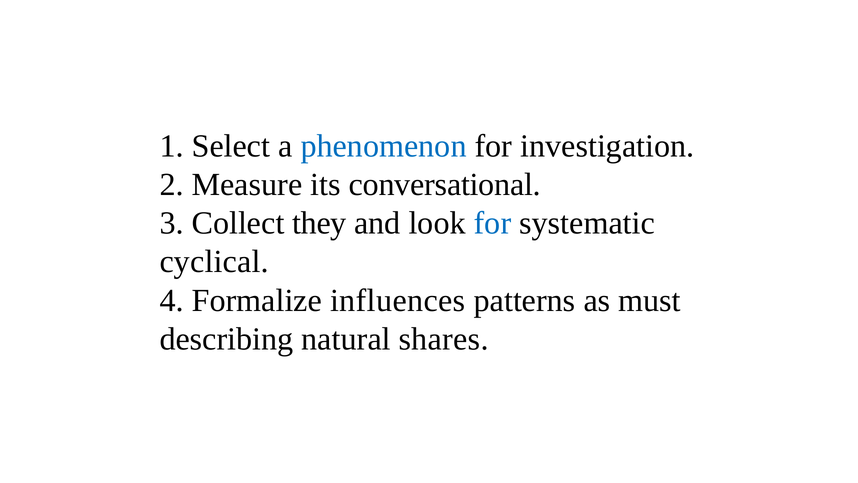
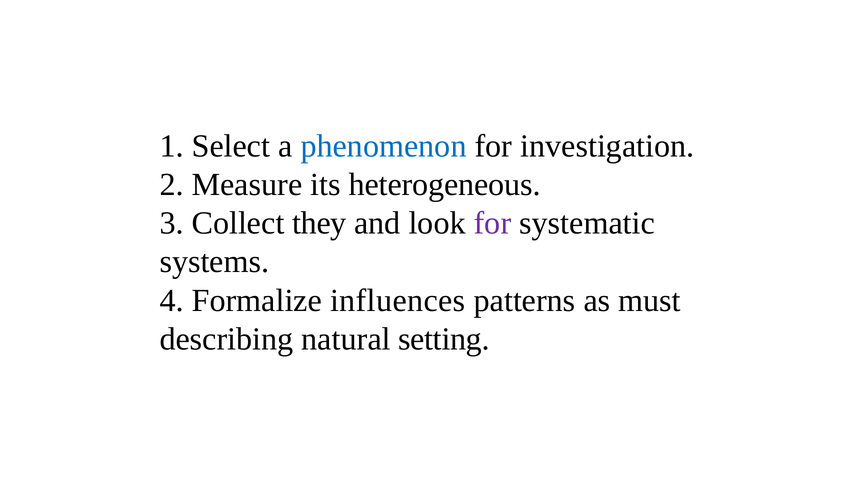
conversational: conversational -> heterogeneous (445, 184)
for colour: blue -> purple (493, 223)
cyclical: cyclical -> systems (214, 262)
shares: shares -> setting (444, 339)
